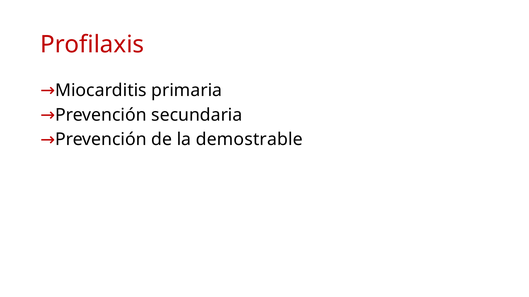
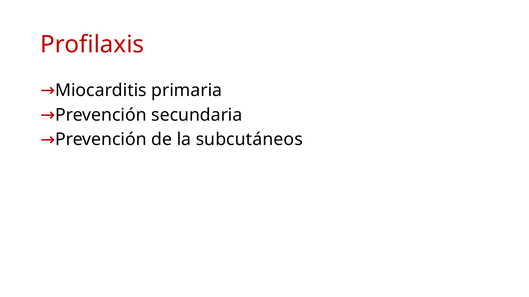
demostrable: demostrable -> subcutáneos (249, 140)
